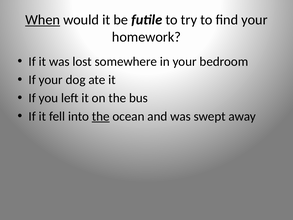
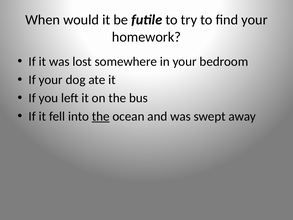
When underline: present -> none (43, 20)
